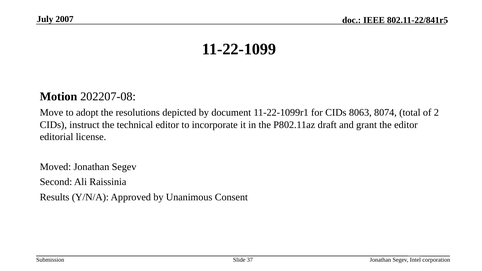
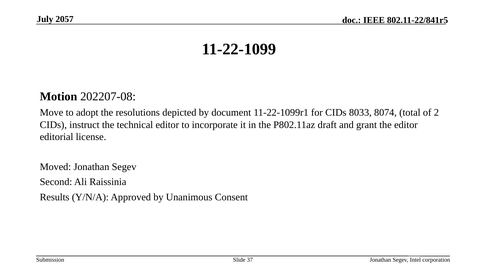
2007: 2007 -> 2057 (65, 19)
8063: 8063 -> 8033 (360, 113)
